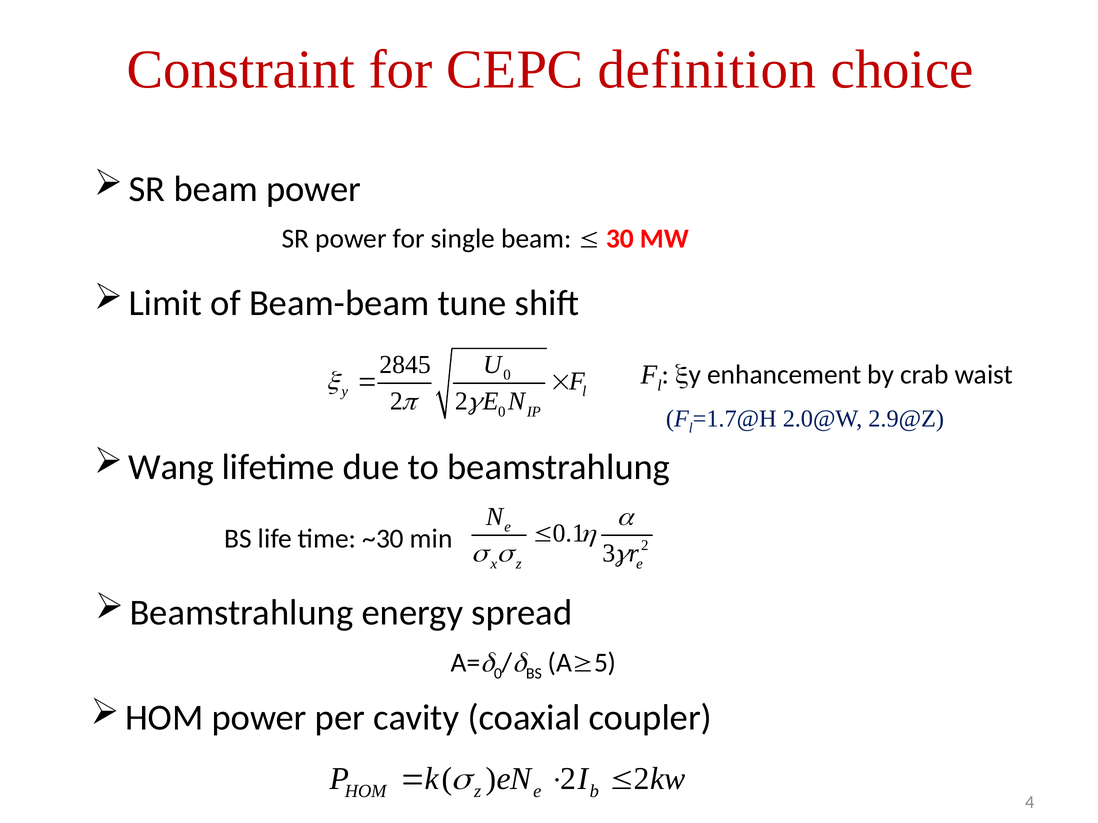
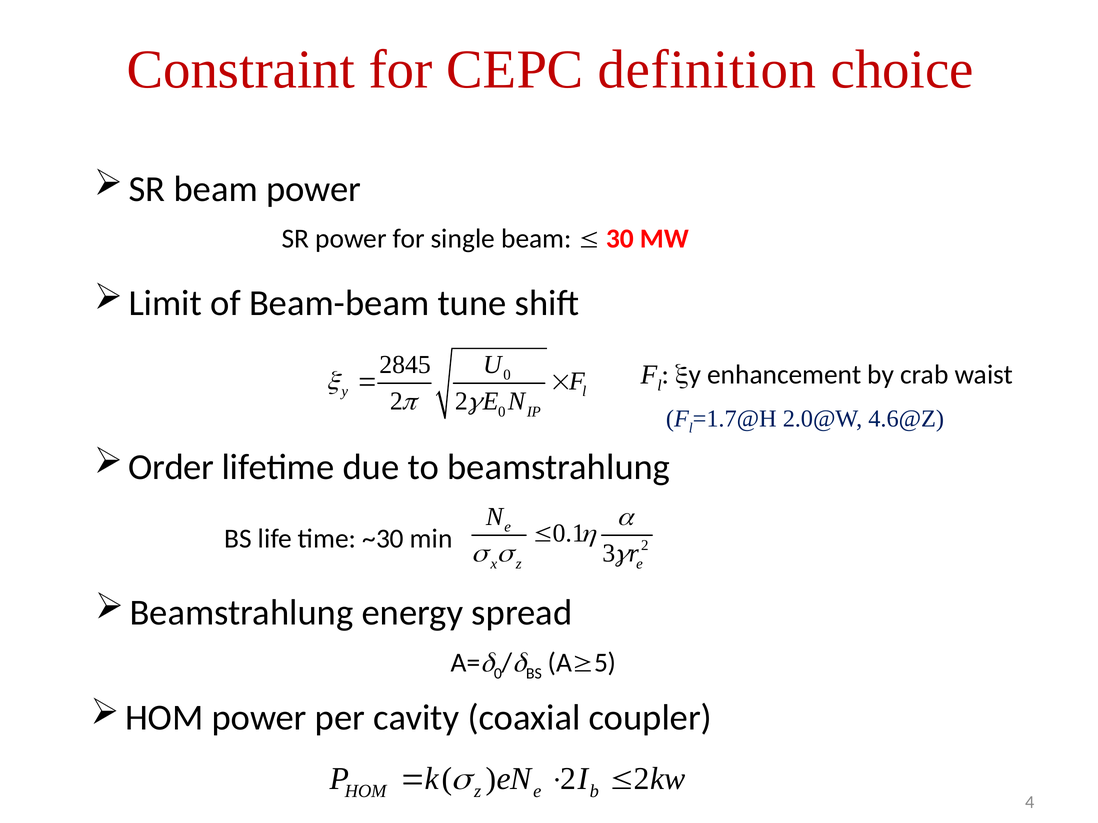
2.9@Z: 2.9@Z -> 4.6@Z (906, 419)
Wang: Wang -> Order (171, 468)
